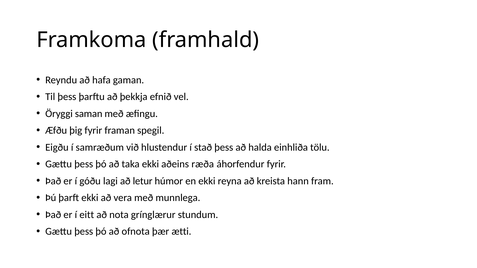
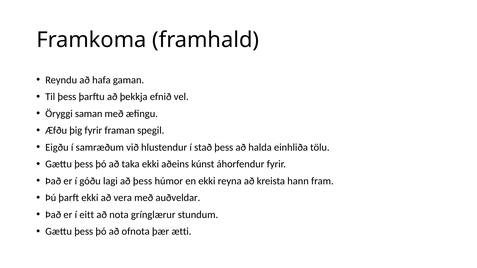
ræða: ræða -> kúnst (203, 164)
að letur: letur -> þess (143, 181)
munnlega: munnlega -> auðveldar (178, 198)
